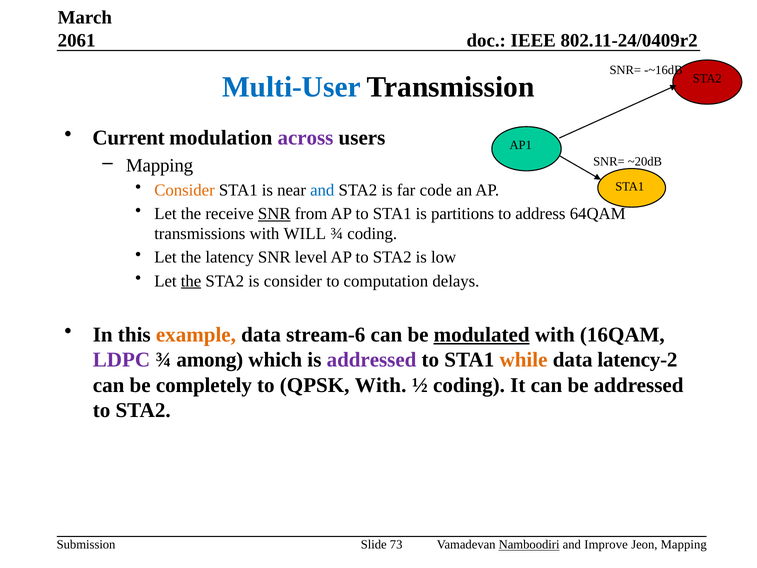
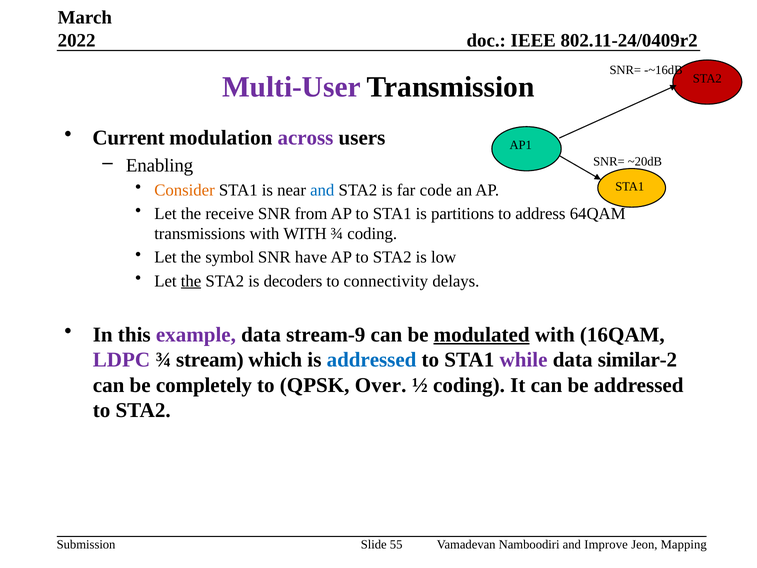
2061: 2061 -> 2022 (77, 40)
Multi-User colour: blue -> purple (291, 87)
Mapping: Mapping -> Enabling (160, 165)
SNR underline: present -> none (274, 214)
with WILL: WILL -> WITH (305, 234)
latency: latency -> symbol (230, 257)
level: level -> have (311, 257)
is consider: consider -> decoders (293, 281)
computation: computation -> connectivity (386, 281)
example colour: orange -> purple (196, 335)
stream-6: stream-6 -> stream-9 (326, 335)
among: among -> stream (210, 360)
addressed colour: purple -> blue (372, 360)
while colour: orange -> purple (524, 360)
latency-2: latency-2 -> similar-2 (637, 360)
QPSK With: With -> Over (381, 385)
73: 73 -> 55 (396, 545)
Namboodiri underline: present -> none (529, 545)
